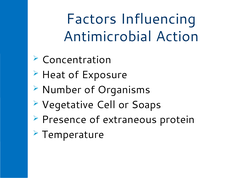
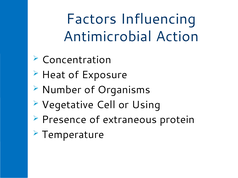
Soaps: Soaps -> Using (146, 105)
